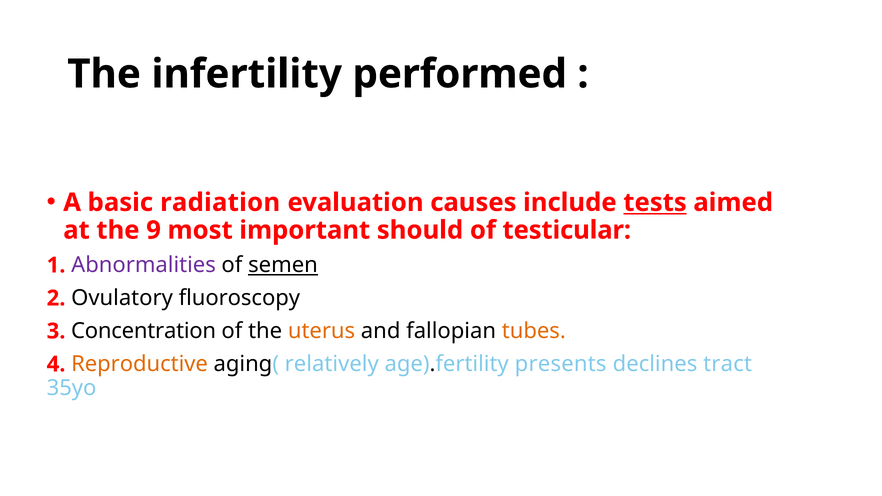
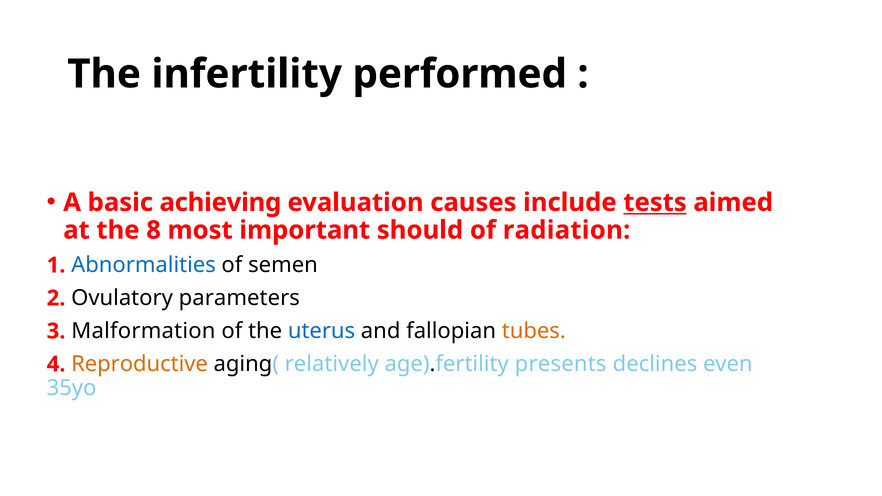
radiation: radiation -> achieving (220, 203)
9: 9 -> 8 (154, 230)
testicular: testicular -> radiation (567, 230)
Abnormalities colour: purple -> blue (144, 265)
semen underline: present -> none (283, 265)
fluoroscopy: fluoroscopy -> parameters (239, 298)
Concentration: Concentration -> Malformation (143, 331)
uterus colour: orange -> blue (322, 331)
tract: tract -> even (728, 364)
